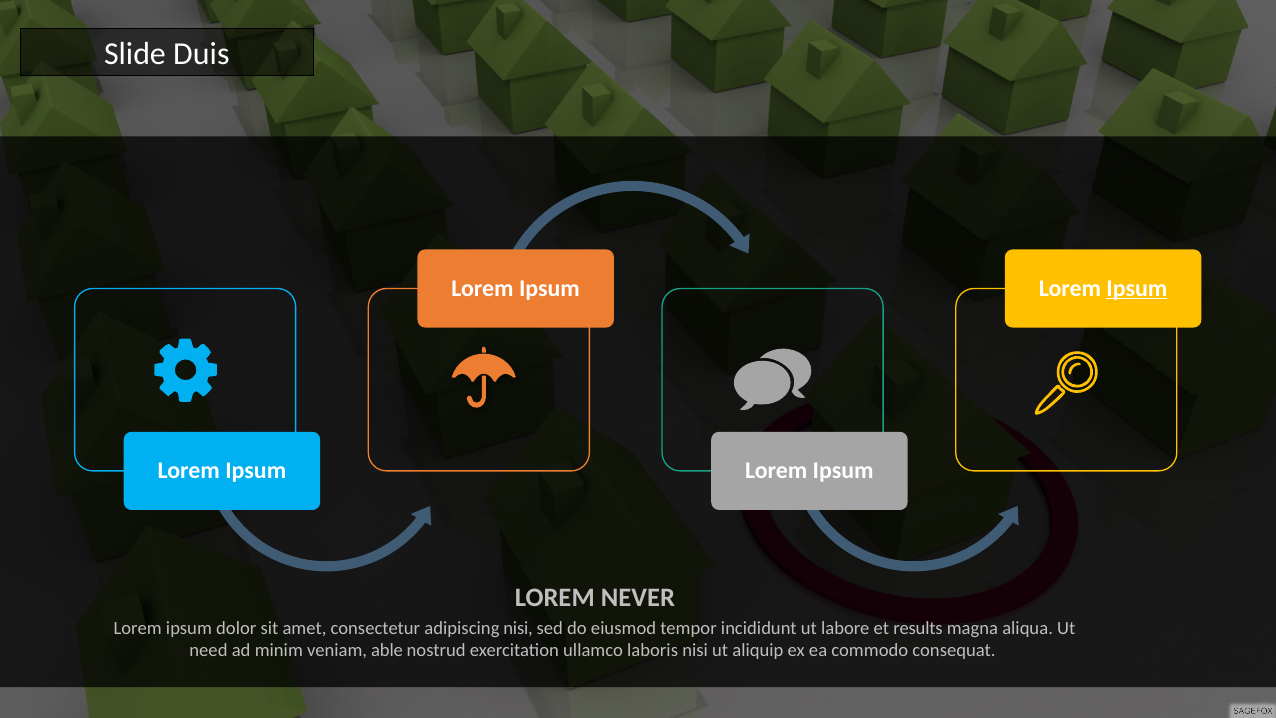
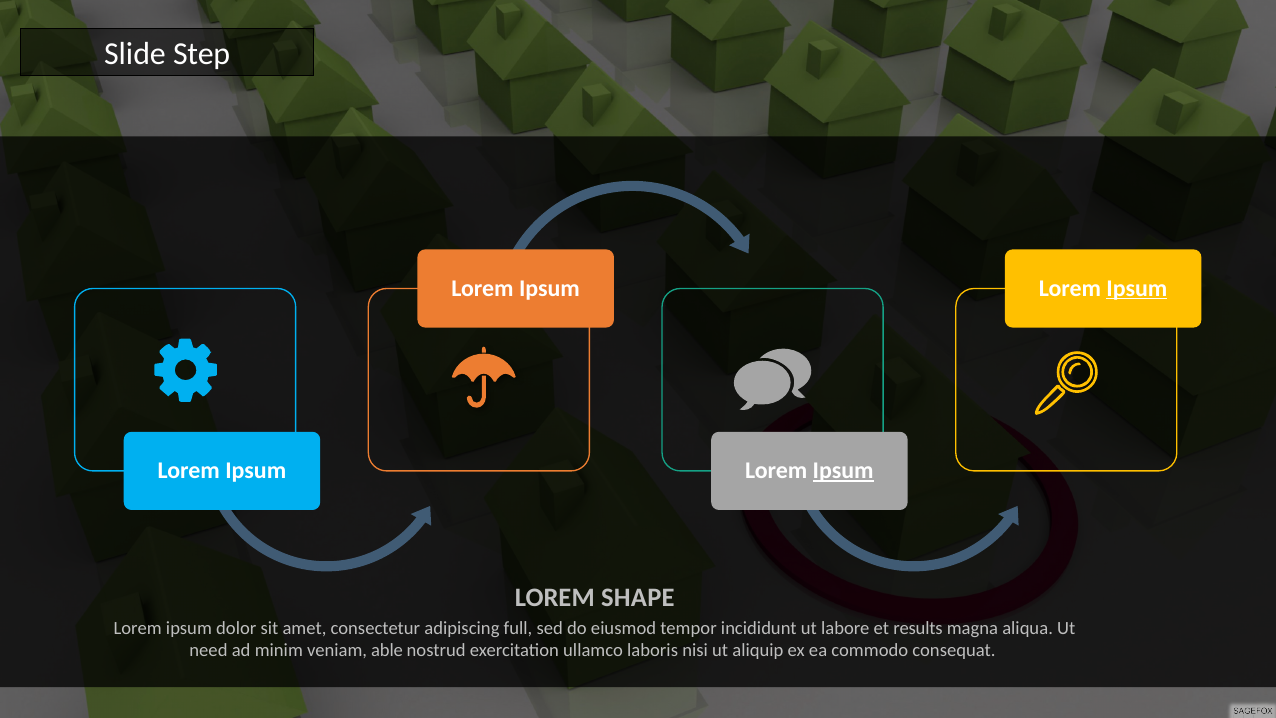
Duis: Duis -> Step (202, 54)
Ipsum underline: none -> present (843, 471)
NEVER: NEVER -> SHAPE (638, 597)
adipiscing nisi: nisi -> full (518, 628)
